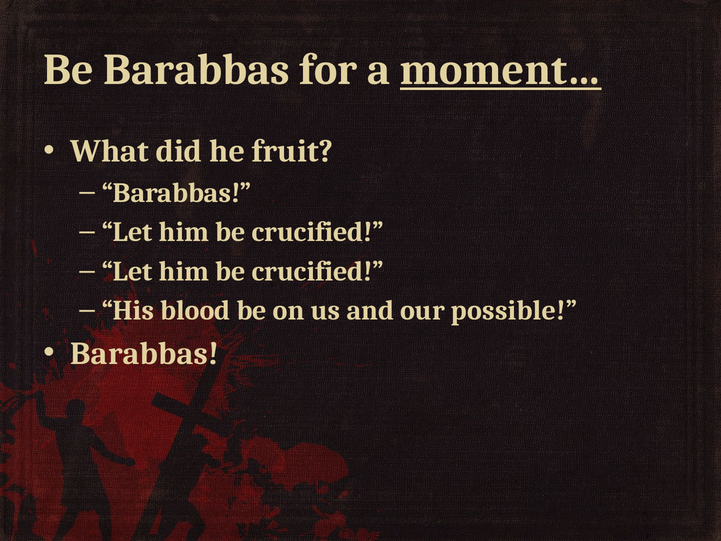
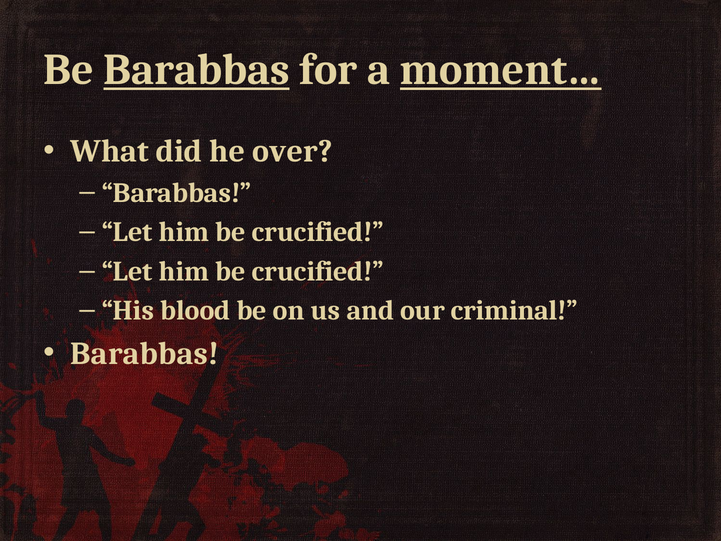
Barabbas underline: none -> present (197, 70)
fruit: fruit -> over (293, 151)
possible: possible -> criminal (514, 311)
